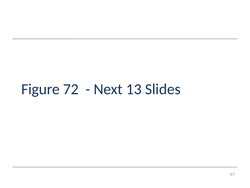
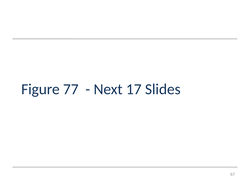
72: 72 -> 77 (71, 89)
13: 13 -> 17 (134, 89)
